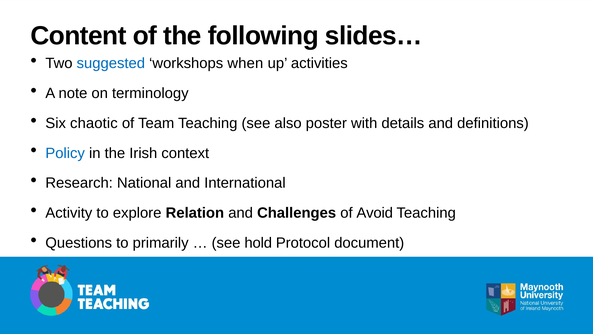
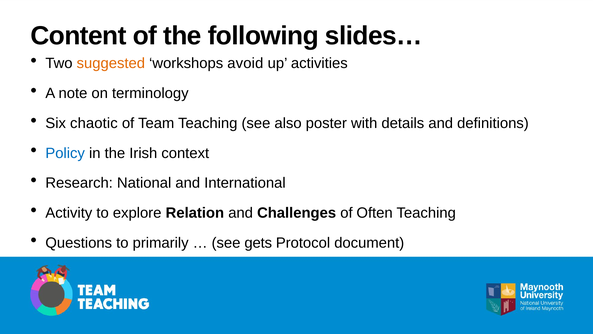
suggested colour: blue -> orange (111, 63)
when: when -> avoid (245, 63)
Avoid: Avoid -> Often (375, 213)
hold: hold -> gets (258, 243)
